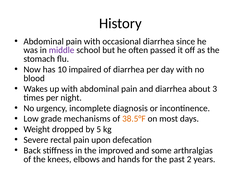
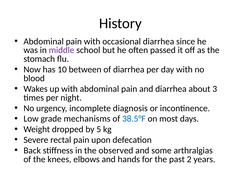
impaired: impaired -> between (85, 69)
38.5°F colour: orange -> blue (134, 119)
improved: improved -> observed (116, 150)
